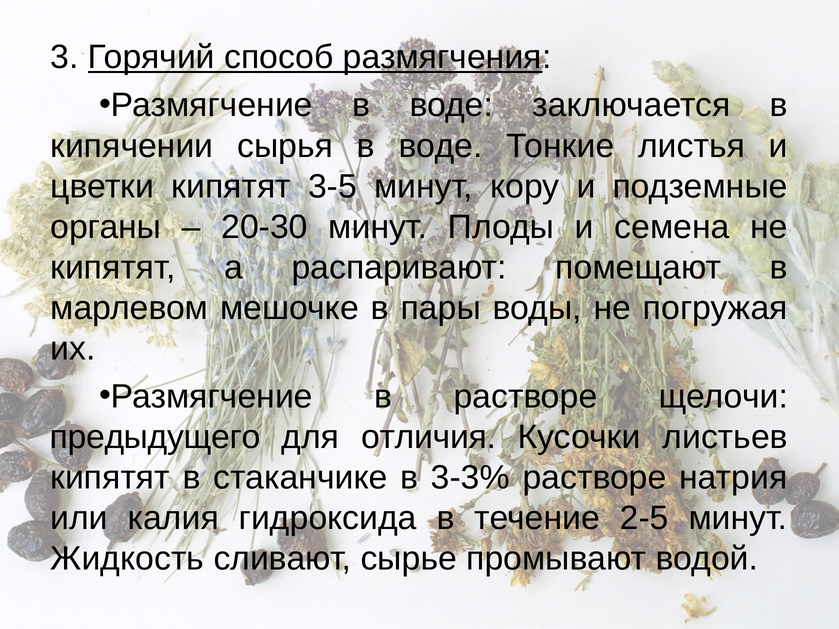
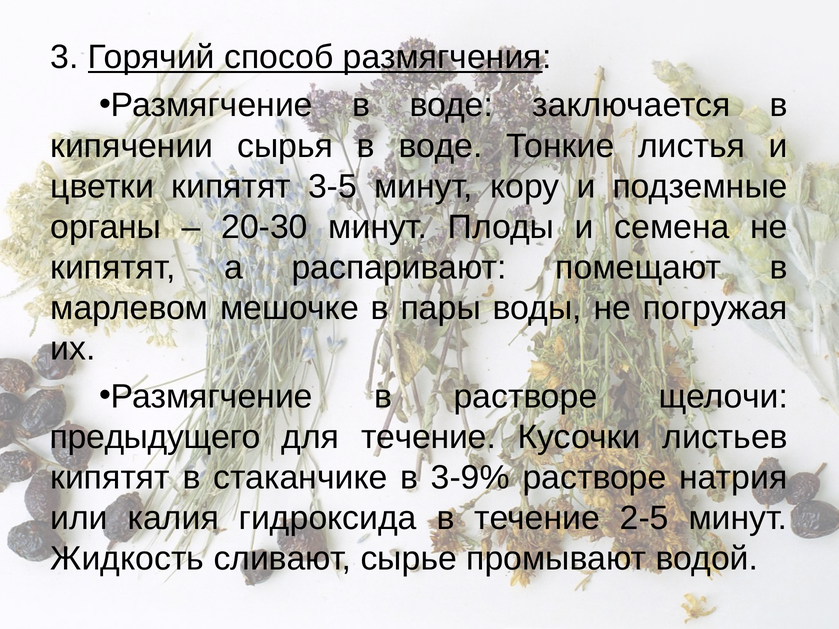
для отличия: отличия -> течение (428, 437)
3-3%: 3-3% -> 3-9% (470, 478)
